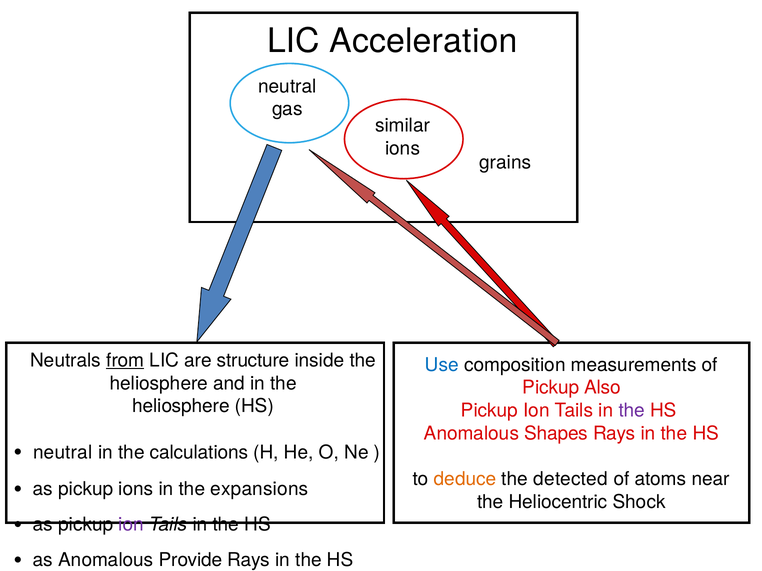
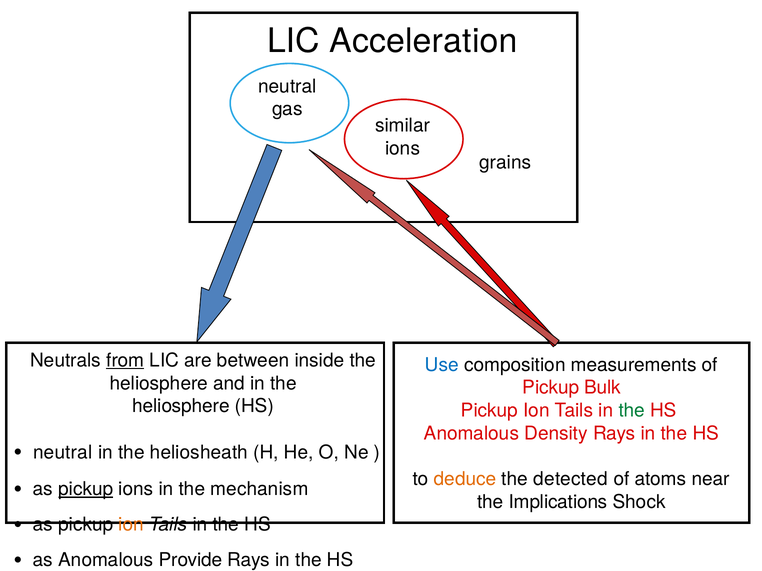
structure: structure -> between (253, 361)
Also: Also -> Bulk (603, 388)
the colour: purple -> green (632, 411)
Shapes: Shapes -> Density (556, 434)
calculations: calculations -> heliosheath (199, 453)
pickup underline: none -> present (86, 490)
expansions: expansions -> mechanism (259, 490)
Heliocentric: Heliocentric -> Implications (558, 502)
ion colour: purple -> orange (131, 525)
